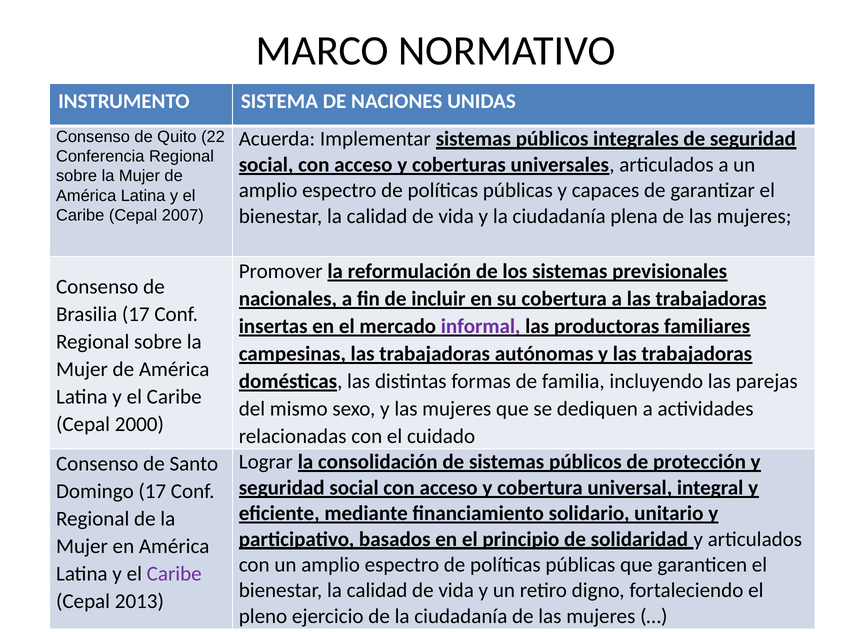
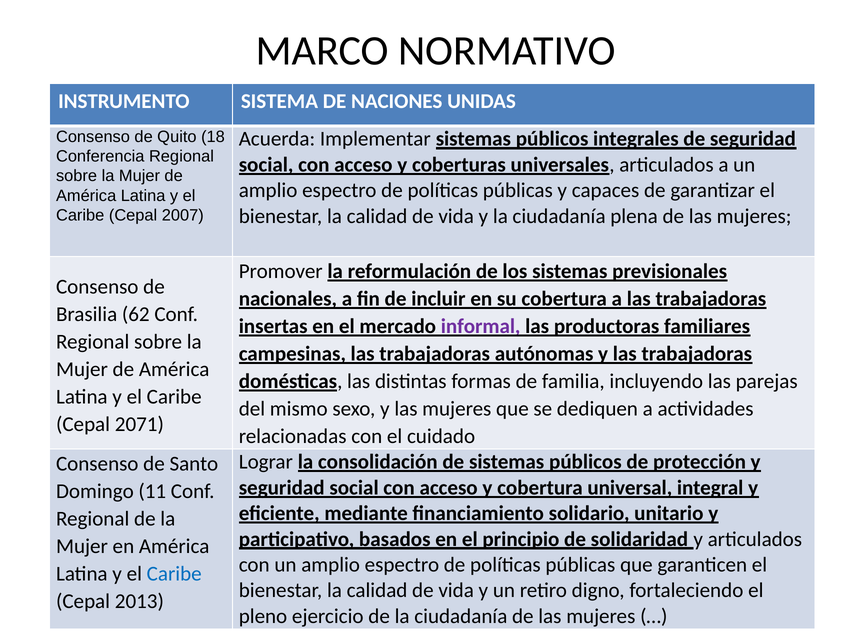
22: 22 -> 18 (213, 137)
Brasilia 17: 17 -> 62 (136, 315)
2000: 2000 -> 2071 (139, 425)
Domingo 17: 17 -> 11 (152, 491)
Caribe colour: purple -> blue (174, 574)
